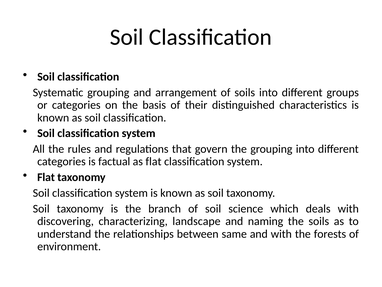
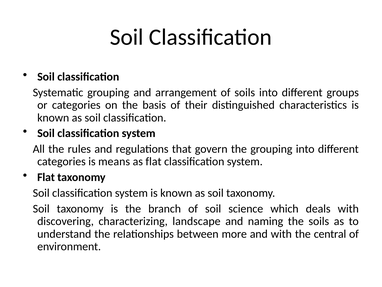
factual: factual -> means (114, 161)
same: same -> more (234, 234)
forests: forests -> central (330, 234)
